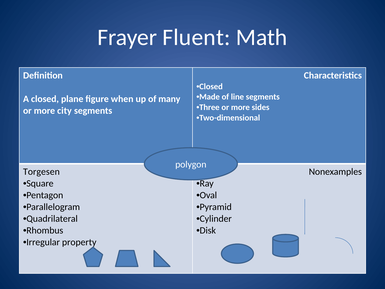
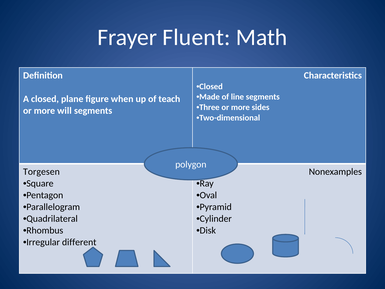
many: many -> teach (169, 99)
city: city -> will (64, 111)
property: property -> different (79, 242)
